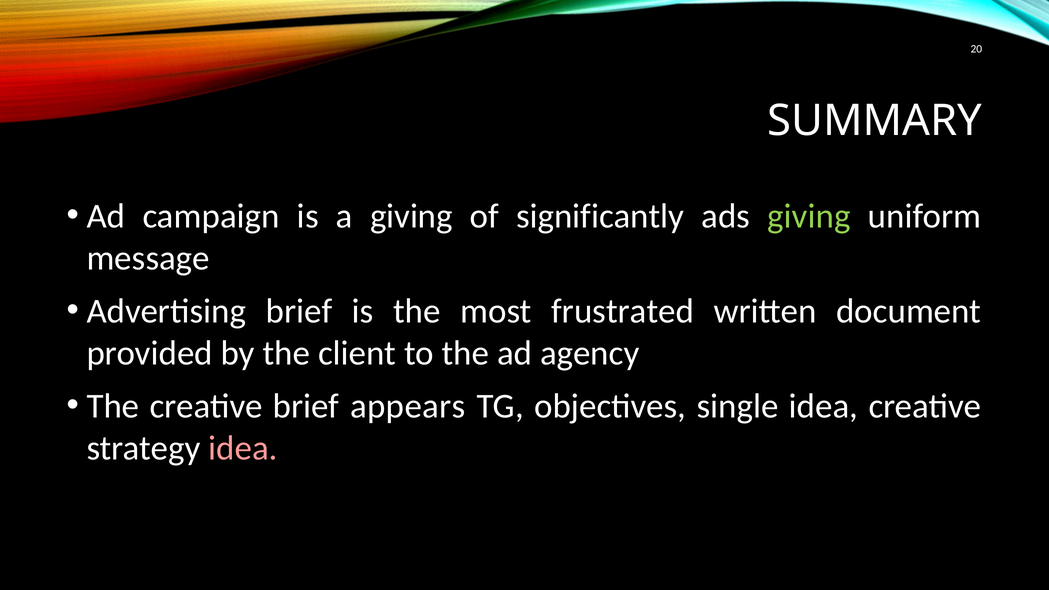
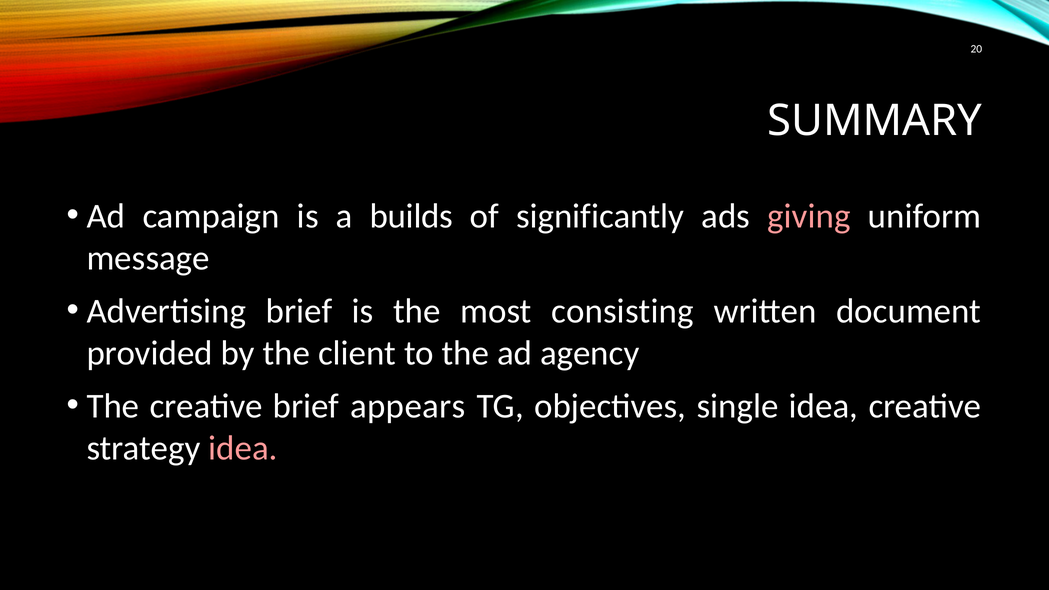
a giving: giving -> builds (411, 216)
giving colour: light green -> pink (809, 216)
frustrated: frustrated -> consisting (623, 311)
